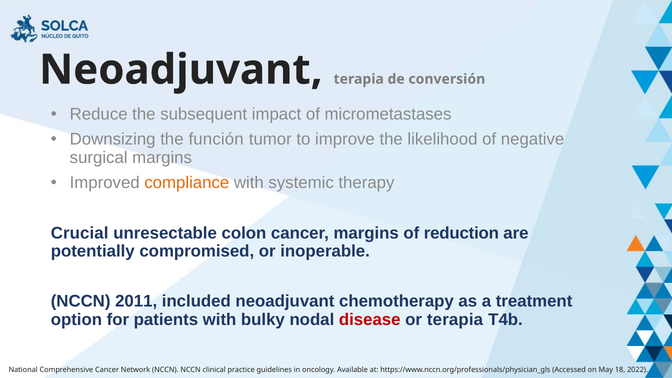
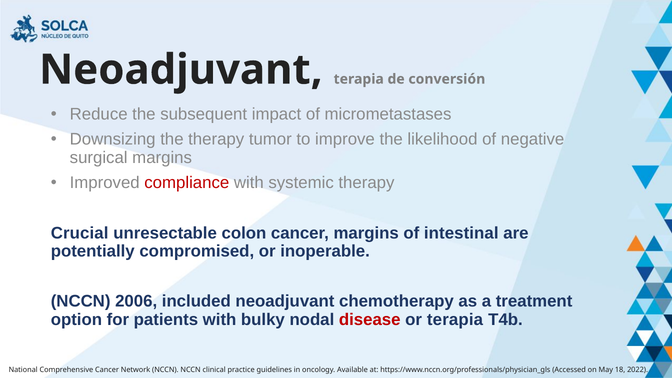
the función: función -> therapy (216, 139)
compliance colour: orange -> red (187, 183)
reduction: reduction -> intestinal (461, 233)
2011: 2011 -> 2006 (136, 301)
